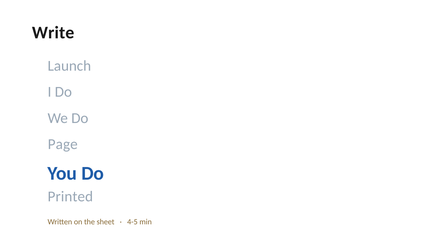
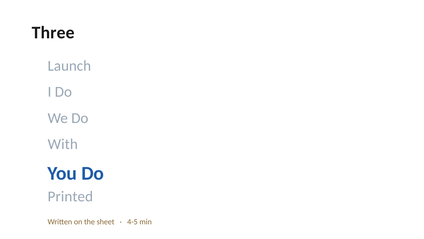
Write: Write -> Three (53, 32)
Page: Page -> With (63, 144)
